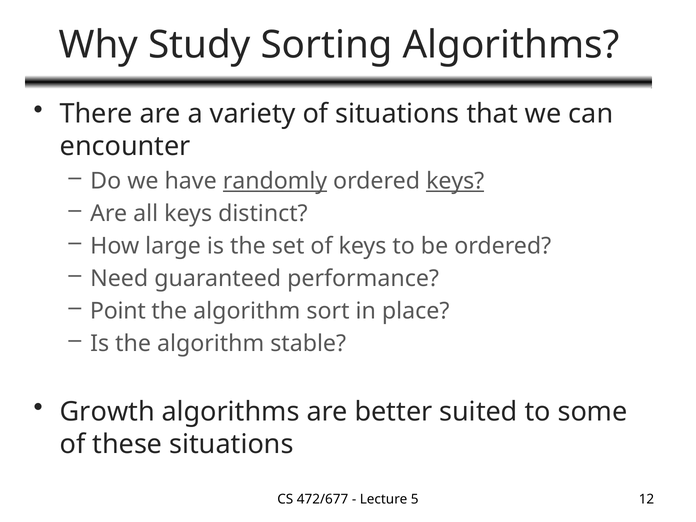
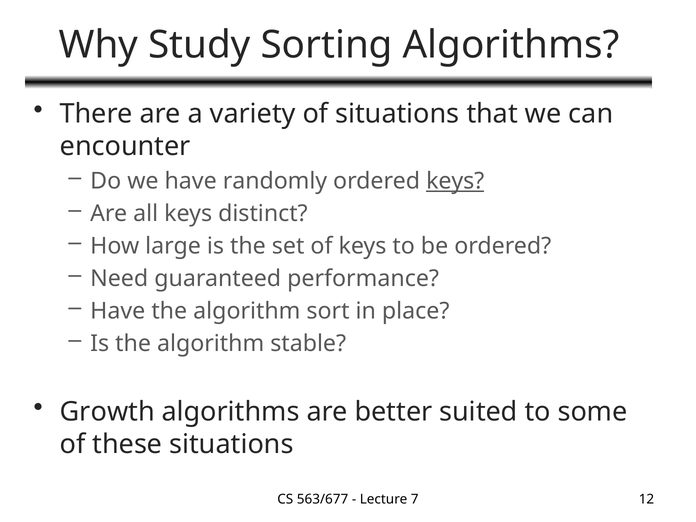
randomly underline: present -> none (275, 181)
Point: Point -> Have (118, 311)
472/677: 472/677 -> 563/677 (323, 500)
5: 5 -> 7 (415, 500)
